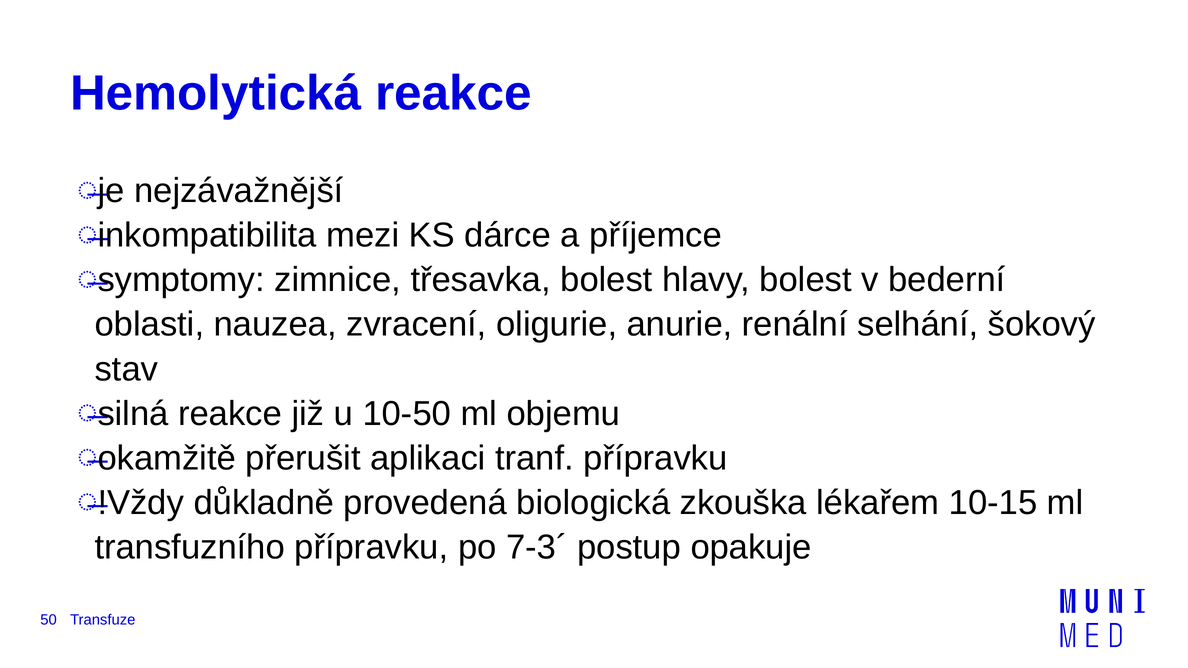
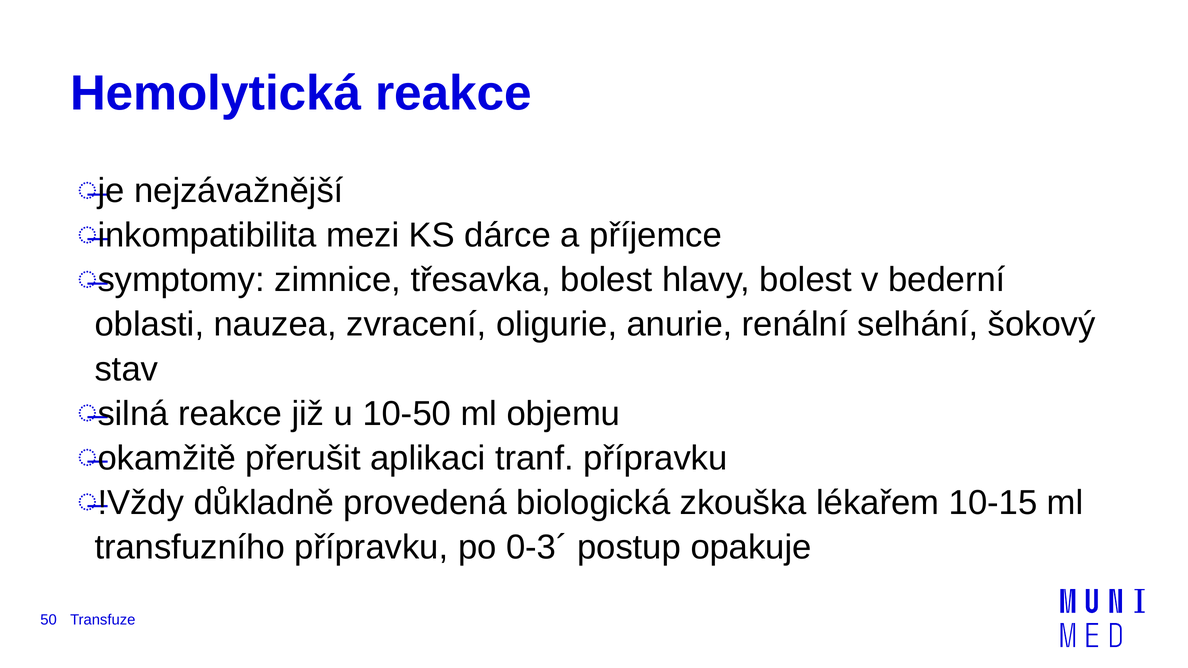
7-3´: 7-3´ -> 0-3´ (537, 547)
